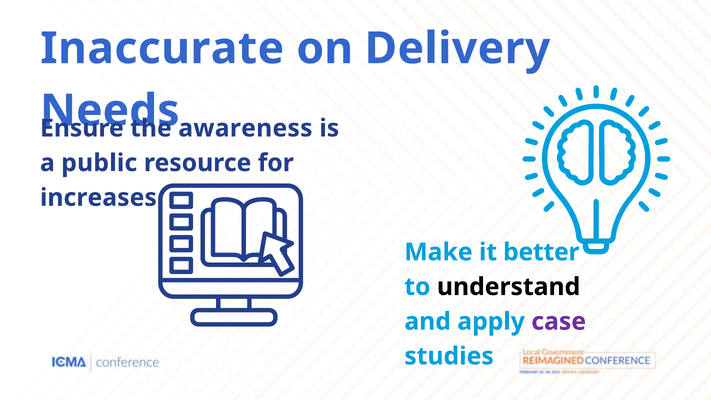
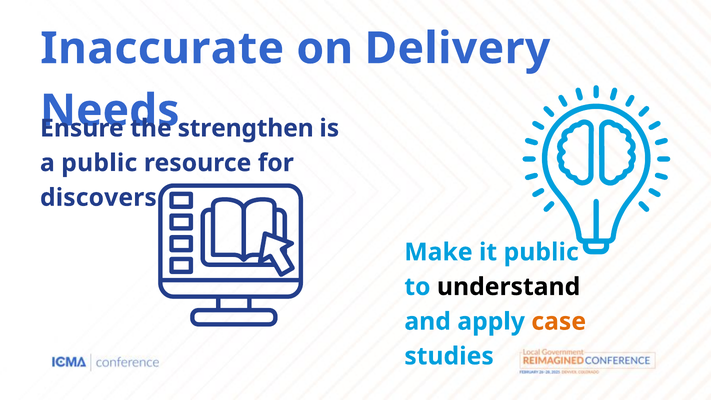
awareness: awareness -> strengthen (246, 128)
increases: increases -> discovers (98, 198)
it better: better -> public (541, 252)
case colour: purple -> orange (559, 321)
